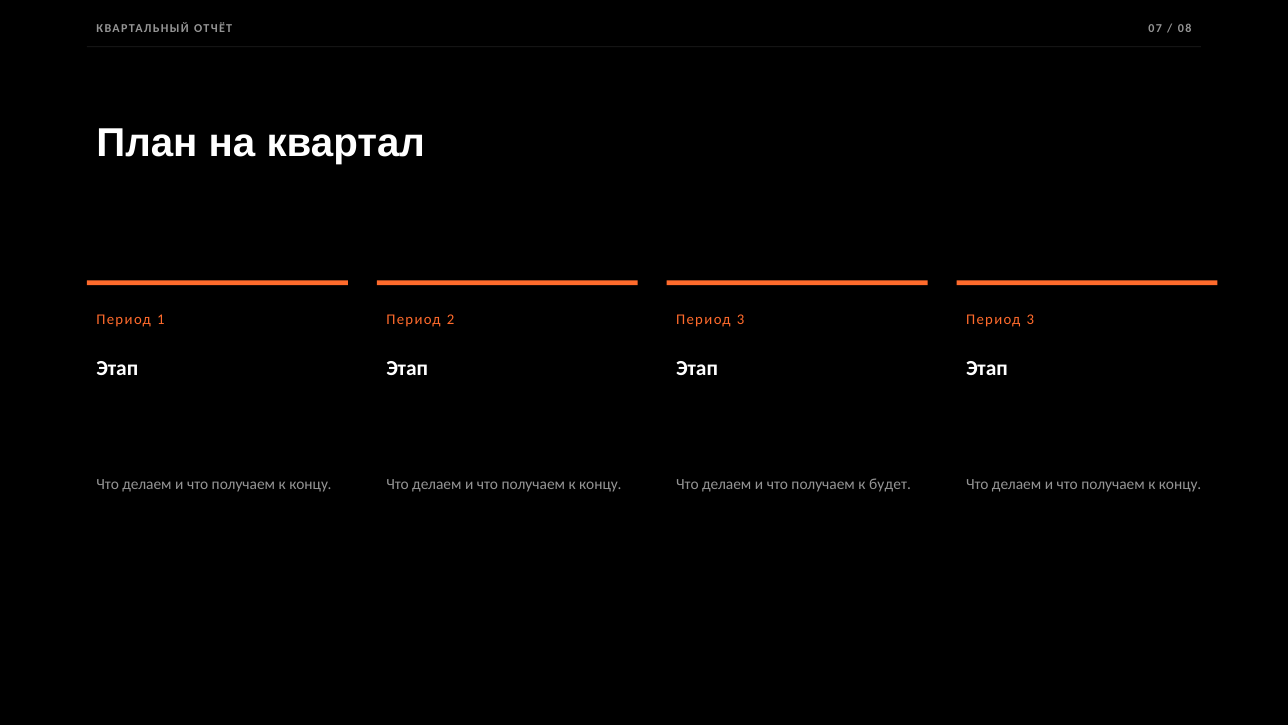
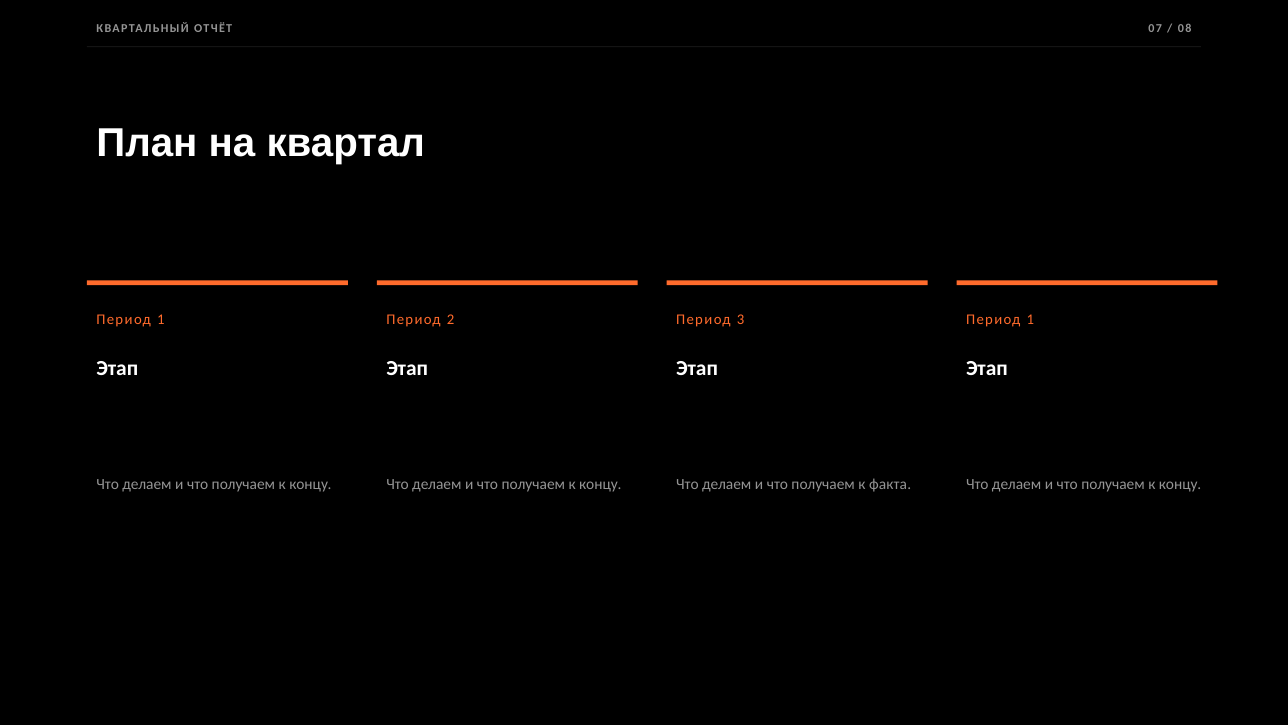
3: 3 -> 1 (1030, 320)
будет: будет -> факта (890, 484)
